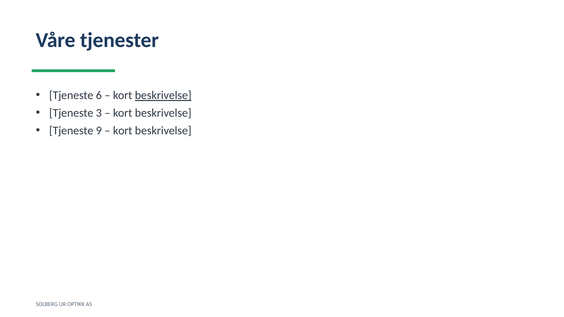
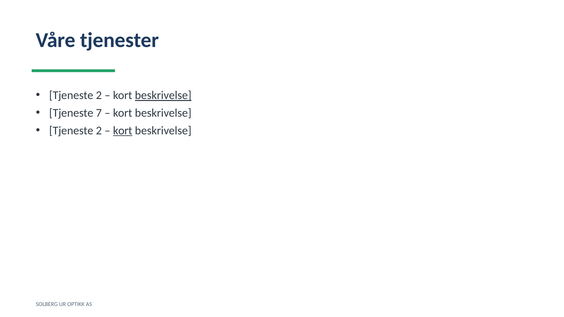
6: 6 -> 2 (99, 96)
3: 3 -> 7 (99, 113)
9: 9 -> 2 (99, 131)
kort underline: none -> present (123, 131)
